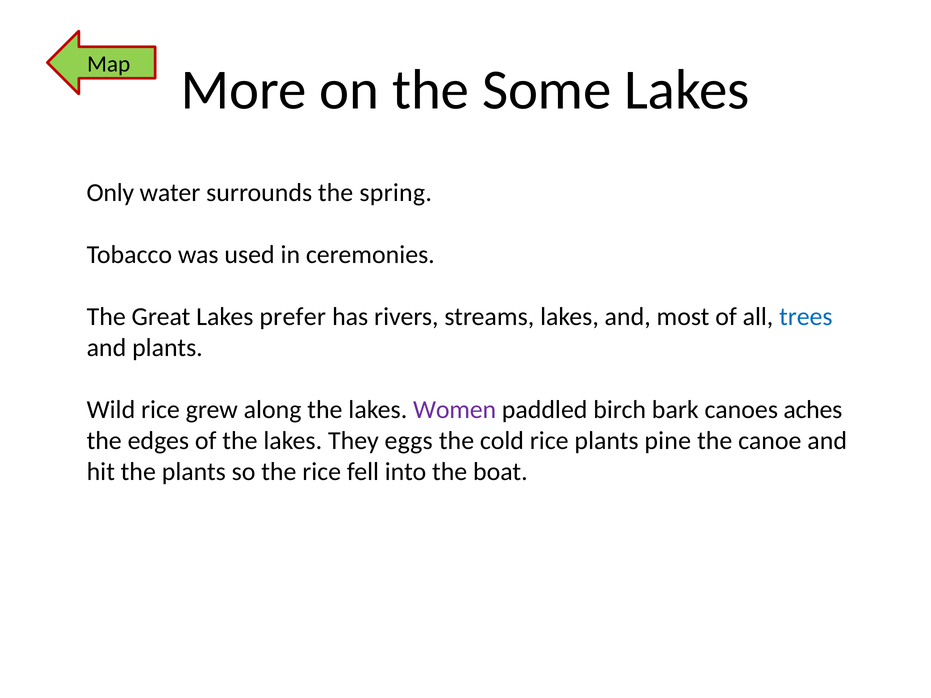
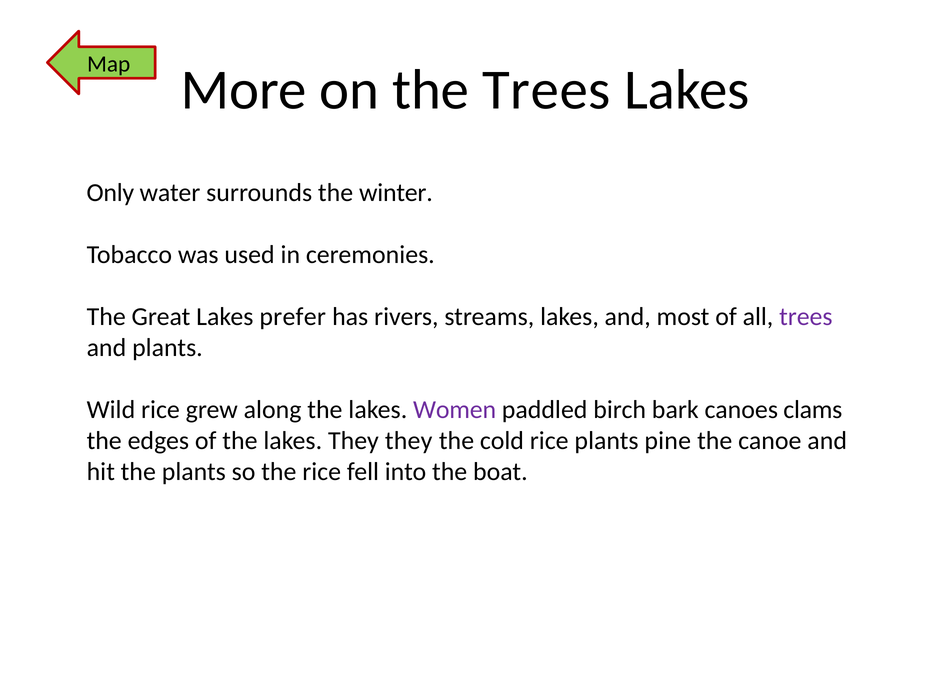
the Some: Some -> Trees (546, 90)
spring: spring -> winter (396, 193)
trees colour: blue -> purple (806, 317)
aches: aches -> clams (813, 410)
They eggs: eggs -> they (409, 441)
